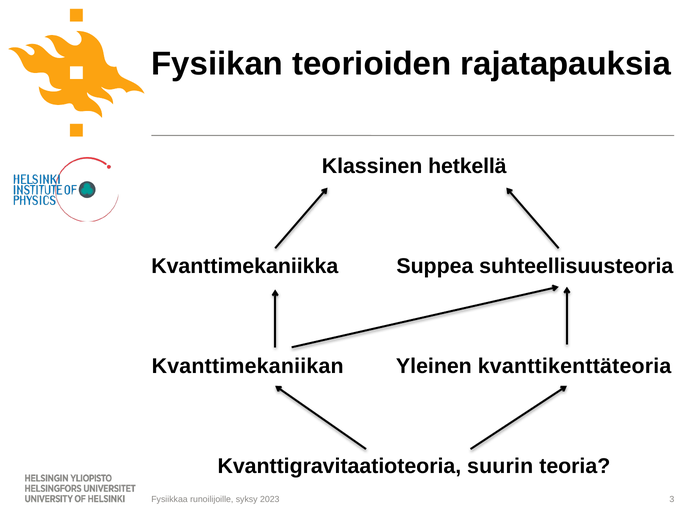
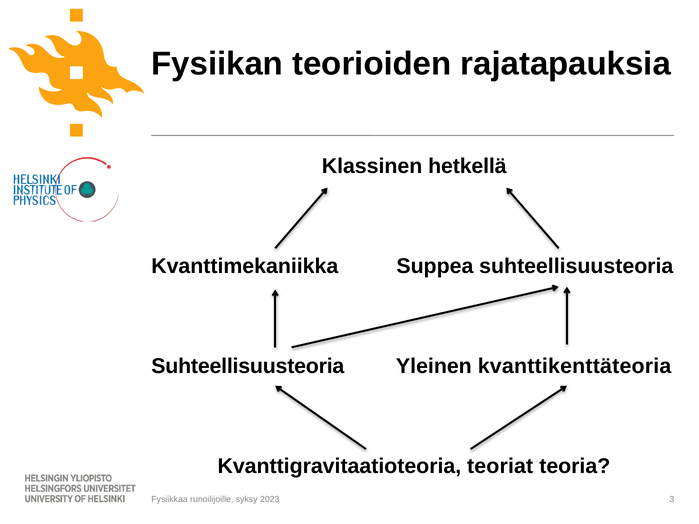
Kvanttimekaniikan: Kvanttimekaniikan -> Suhteellisuusteoria (248, 366)
suurin: suurin -> teoriat (500, 467)
